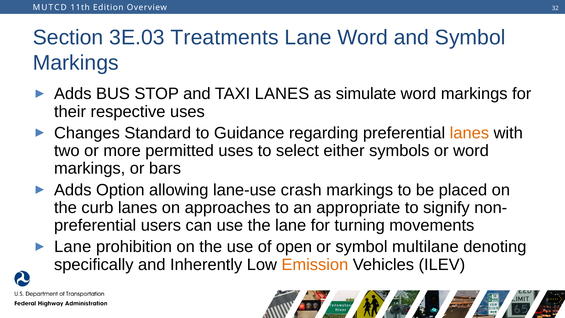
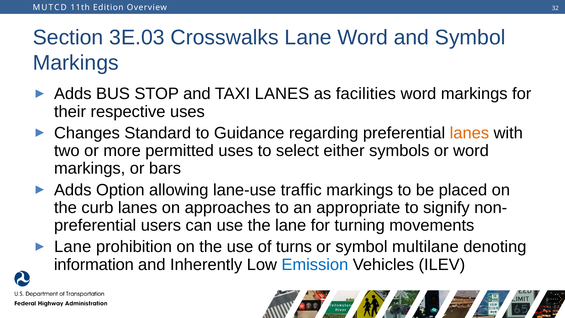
Treatments: Treatments -> Crosswalks (225, 37)
simulate: simulate -> facilities (366, 94)
crash: crash -> traffic (301, 190)
open: open -> turns (294, 247)
specifically: specifically -> information (94, 265)
Emission colour: orange -> blue (315, 265)
